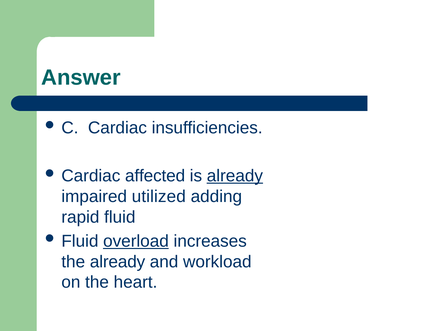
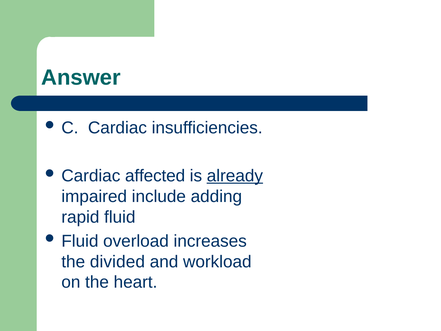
utilized: utilized -> include (159, 196)
overload underline: present -> none (136, 241)
the already: already -> divided (117, 261)
